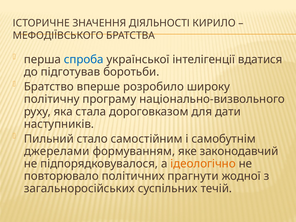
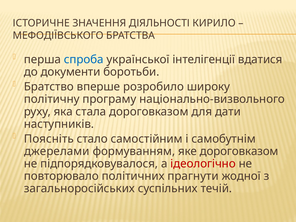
підготував: підготував -> документи (71, 72)
Пильний: Пильний -> Поясніть (49, 139)
яке законодавчий: законодавчий -> дороговказом (239, 151)
ідеологічно colour: orange -> red (203, 164)
